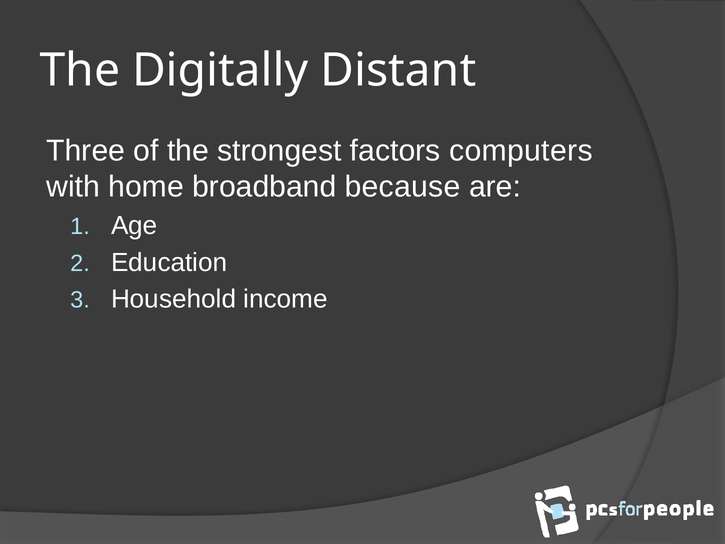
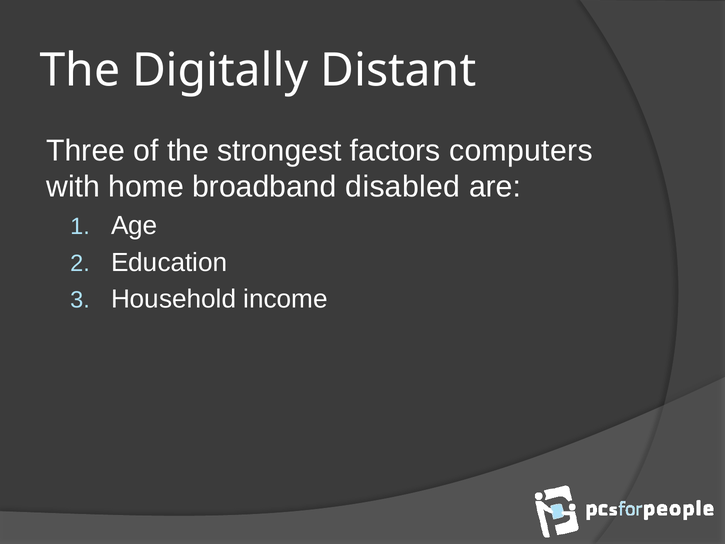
because: because -> disabled (403, 187)
